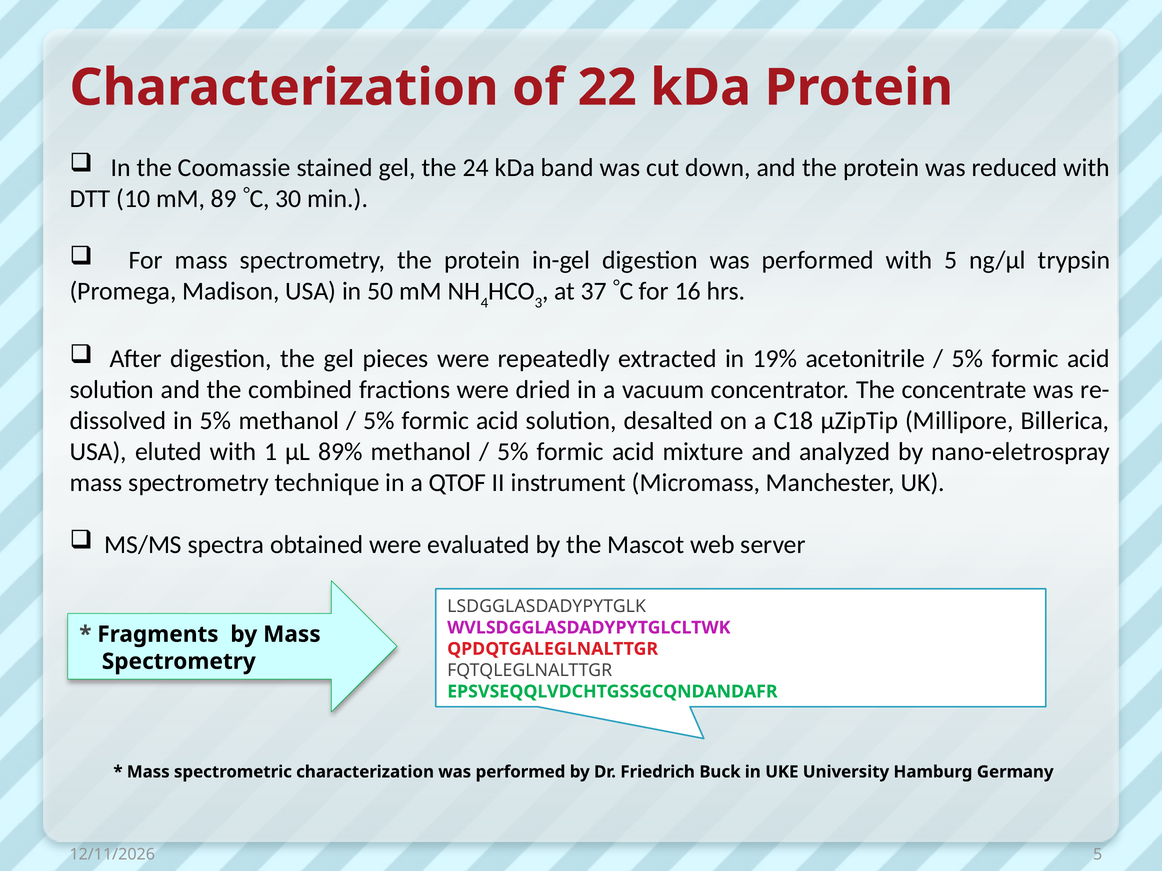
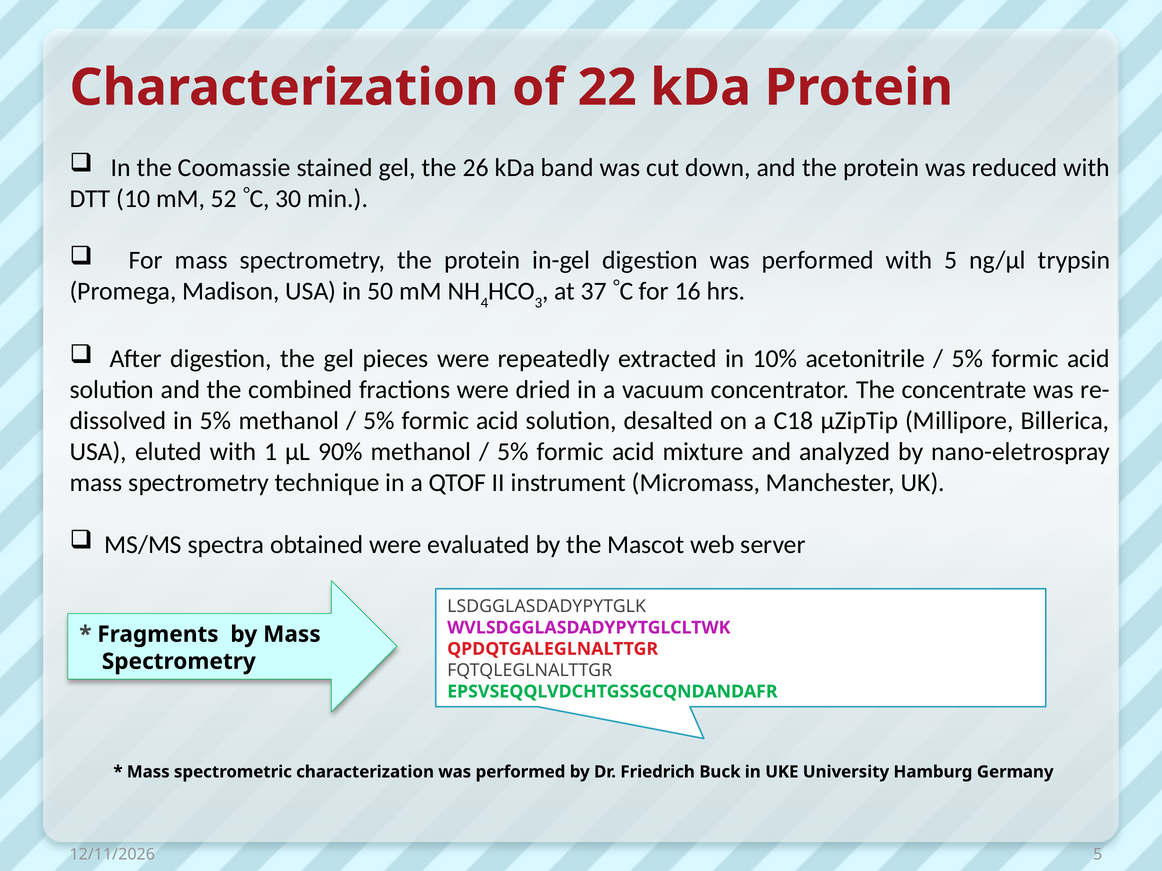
24: 24 -> 26 (476, 168)
89: 89 -> 52 (224, 199)
19%: 19% -> 10% (775, 359)
89%: 89% -> 90% (341, 452)
